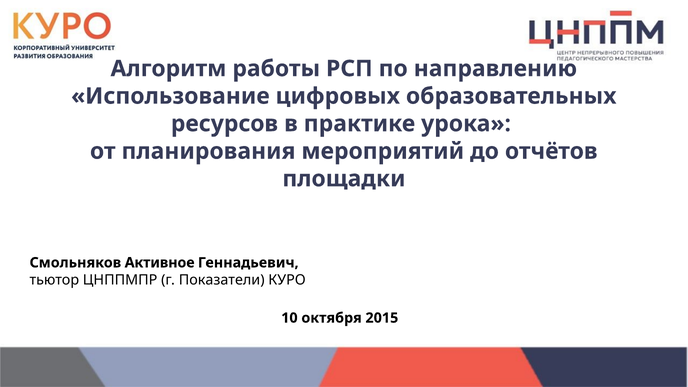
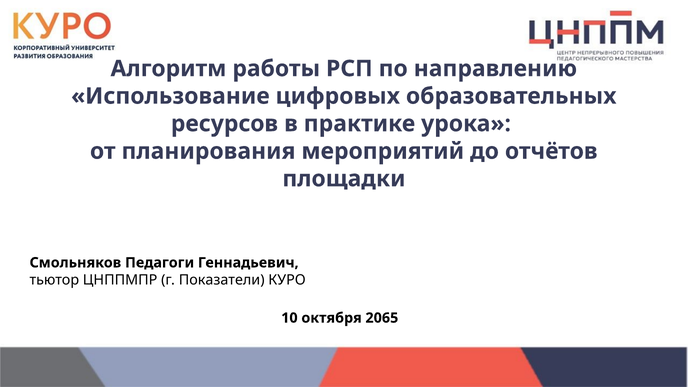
Активное: Активное -> Педагоги (160, 263)
2015: 2015 -> 2065 (382, 318)
